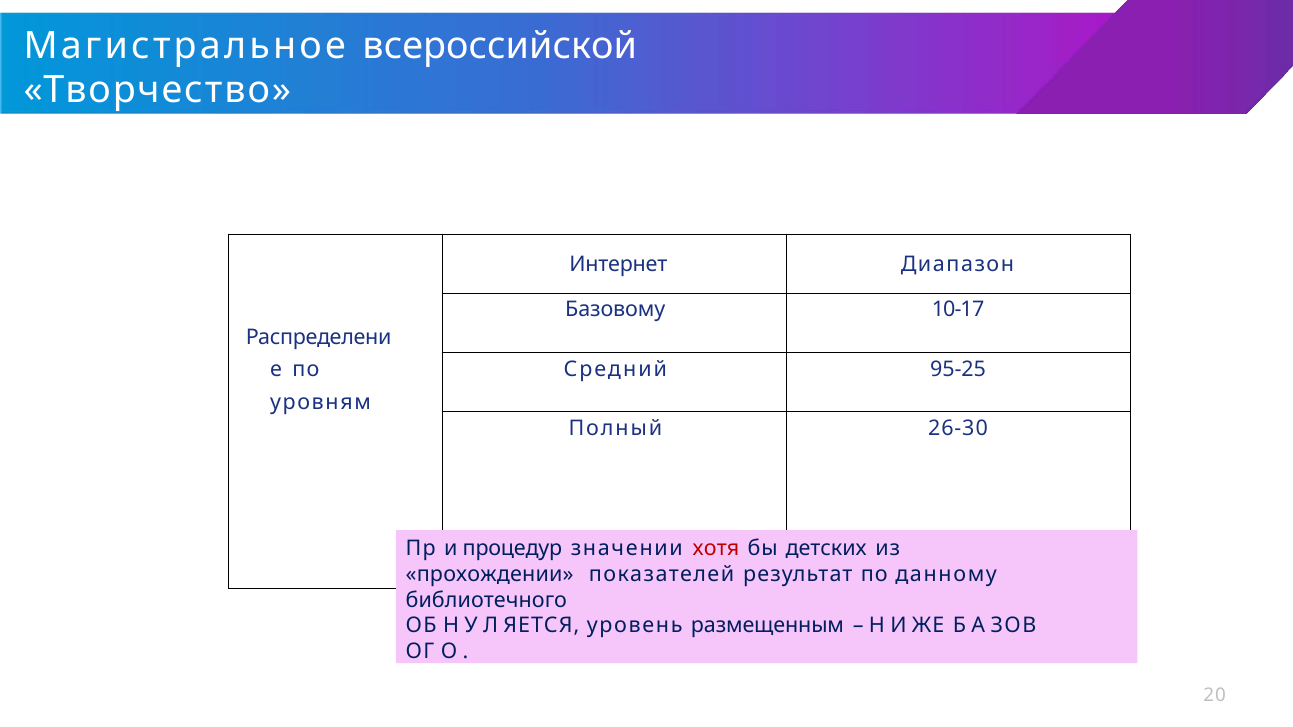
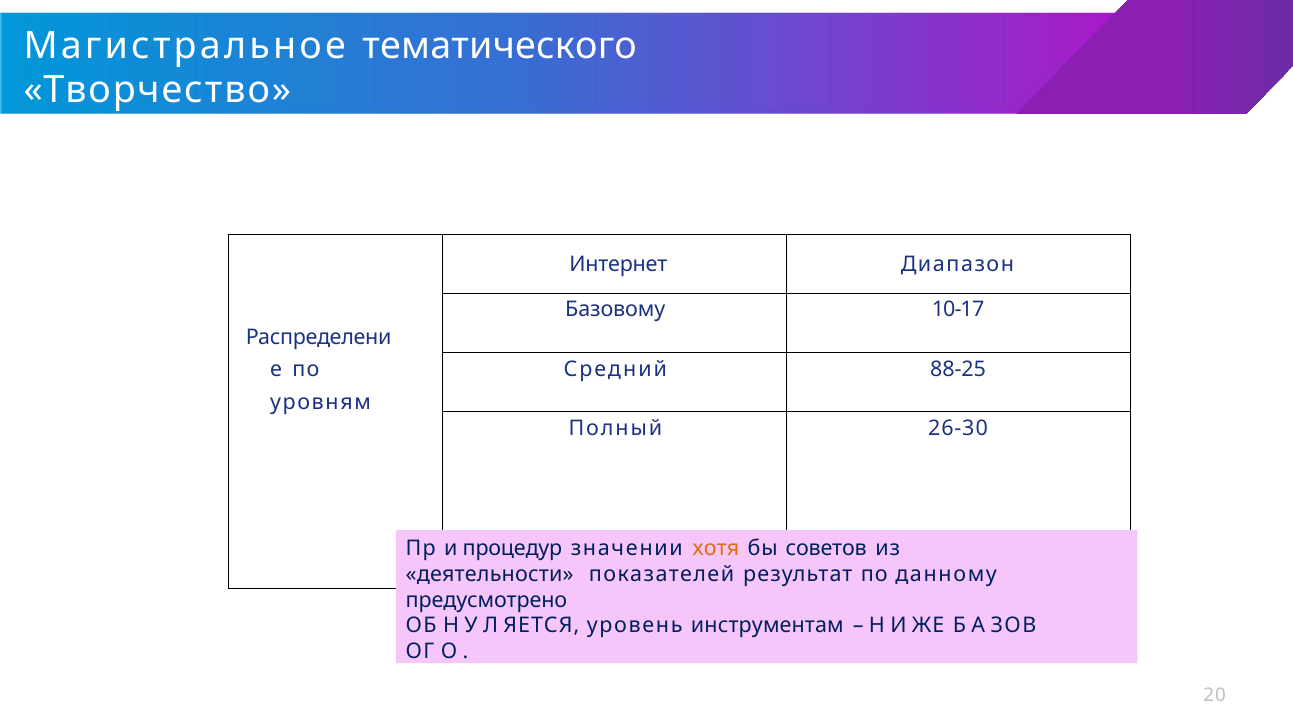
всероссийской: всероссийской -> тематического (500, 46)
95-25: 95-25 -> 88-25 (958, 369)
хотя colour: red -> orange (716, 549)
детских: детских -> советов (826, 549)
прохождении: прохождении -> деятельности (490, 574)
библиотечного: библиотечного -> предусмотрено (486, 600)
размещенным: размещенным -> инструментам (767, 626)
